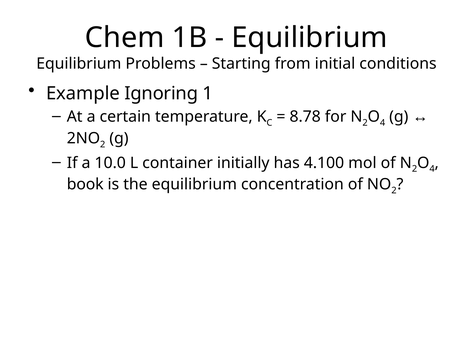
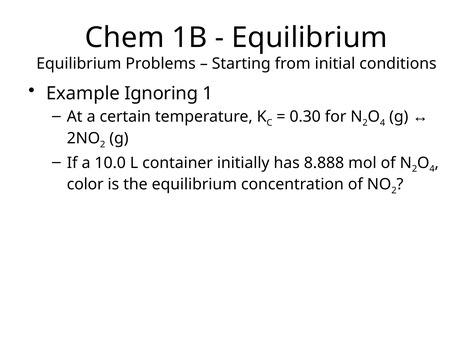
8.78: 8.78 -> 0.30 (305, 117)
4.100: 4.100 -> 8.888 (324, 163)
book: book -> color (85, 185)
